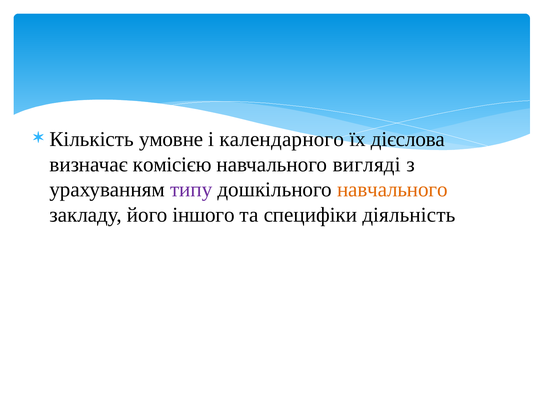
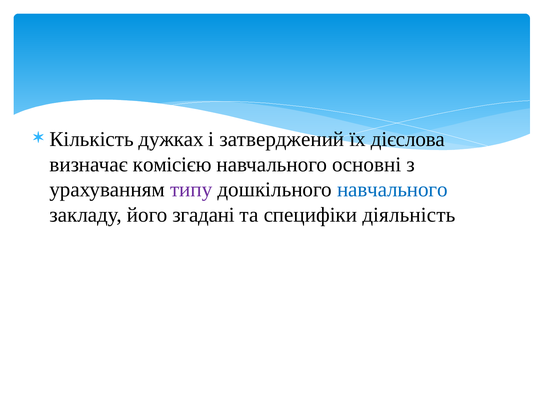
умовне: умовне -> дужках (171, 139)
календарного: календарного -> затверджений (282, 139)
вигляді: вигляді -> основні (367, 165)
навчального colour: orange -> blue (392, 190)
іншого: іншого -> згадані (204, 215)
